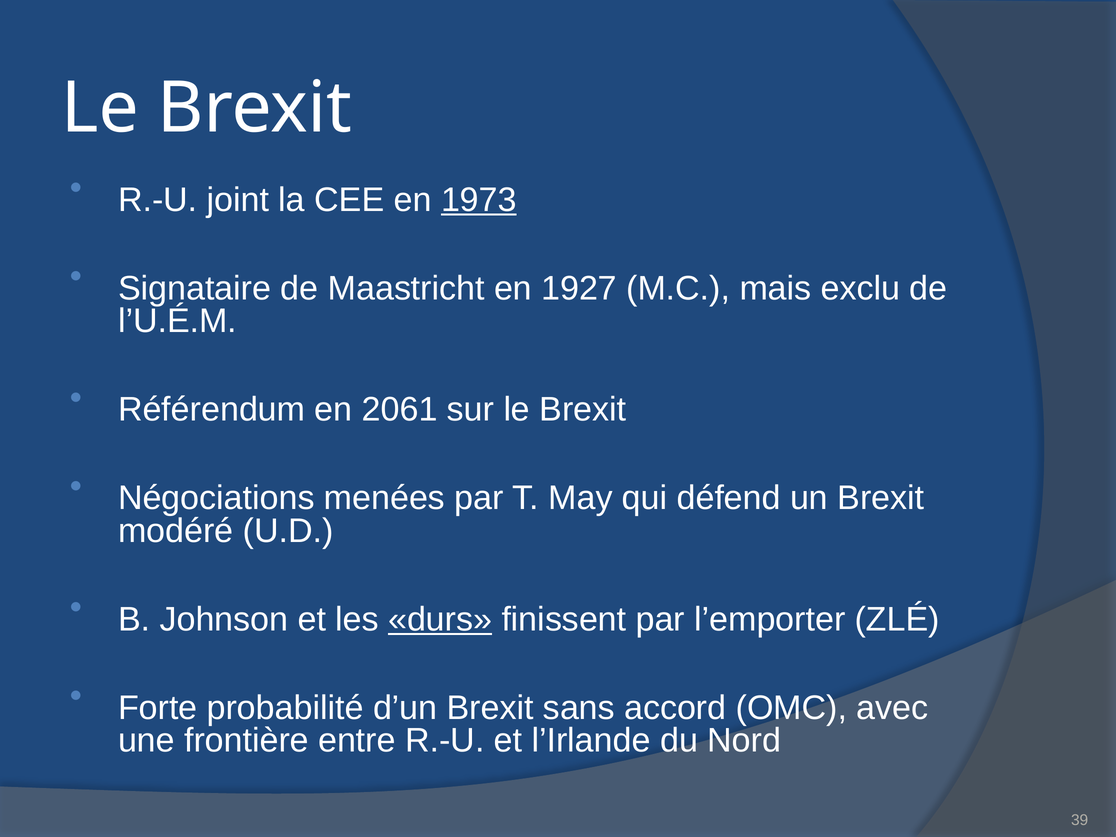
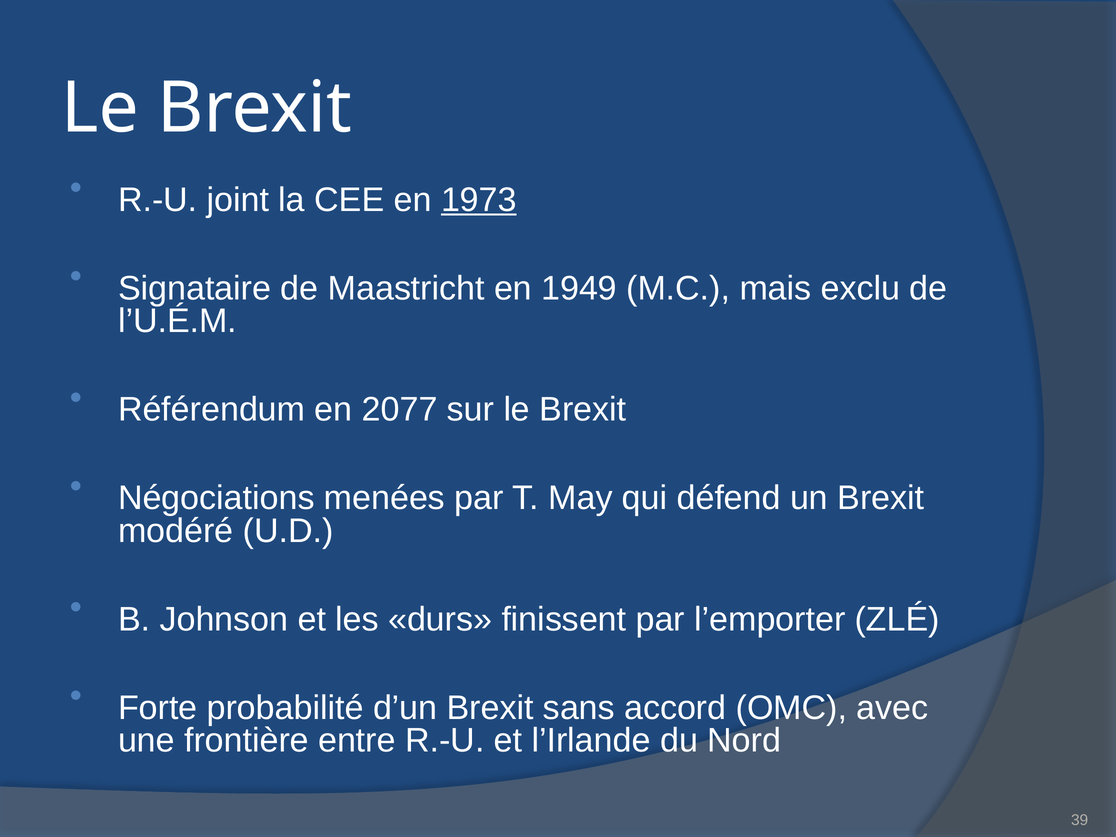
1927: 1927 -> 1949 (579, 288)
2061: 2061 -> 2077 (400, 410)
durs underline: present -> none (440, 619)
